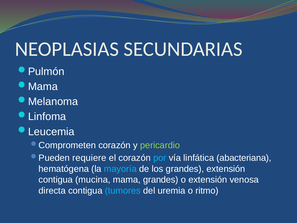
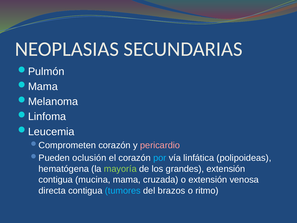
pericardio colour: light green -> pink (160, 145)
requiere: requiere -> oclusión (89, 158)
abacteriana: abacteriana -> polipoideas (244, 158)
mayoría colour: light blue -> light green (120, 169)
mama grandes: grandes -> cruzada (161, 180)
uremia: uremia -> brazos (172, 190)
